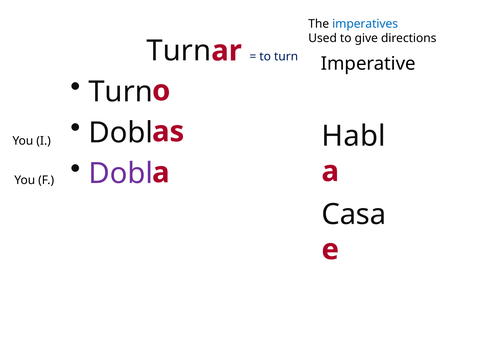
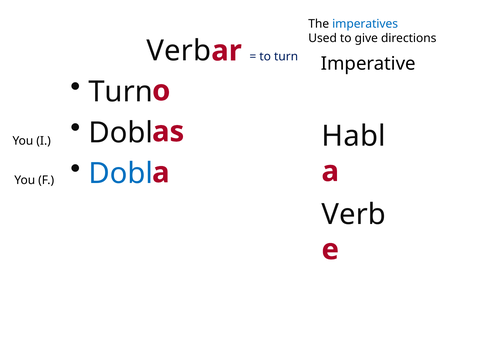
Turn: Turn -> Verb (179, 51)
Dobl colour: purple -> blue (121, 174)
Casa: Casa -> Verb (354, 215)
